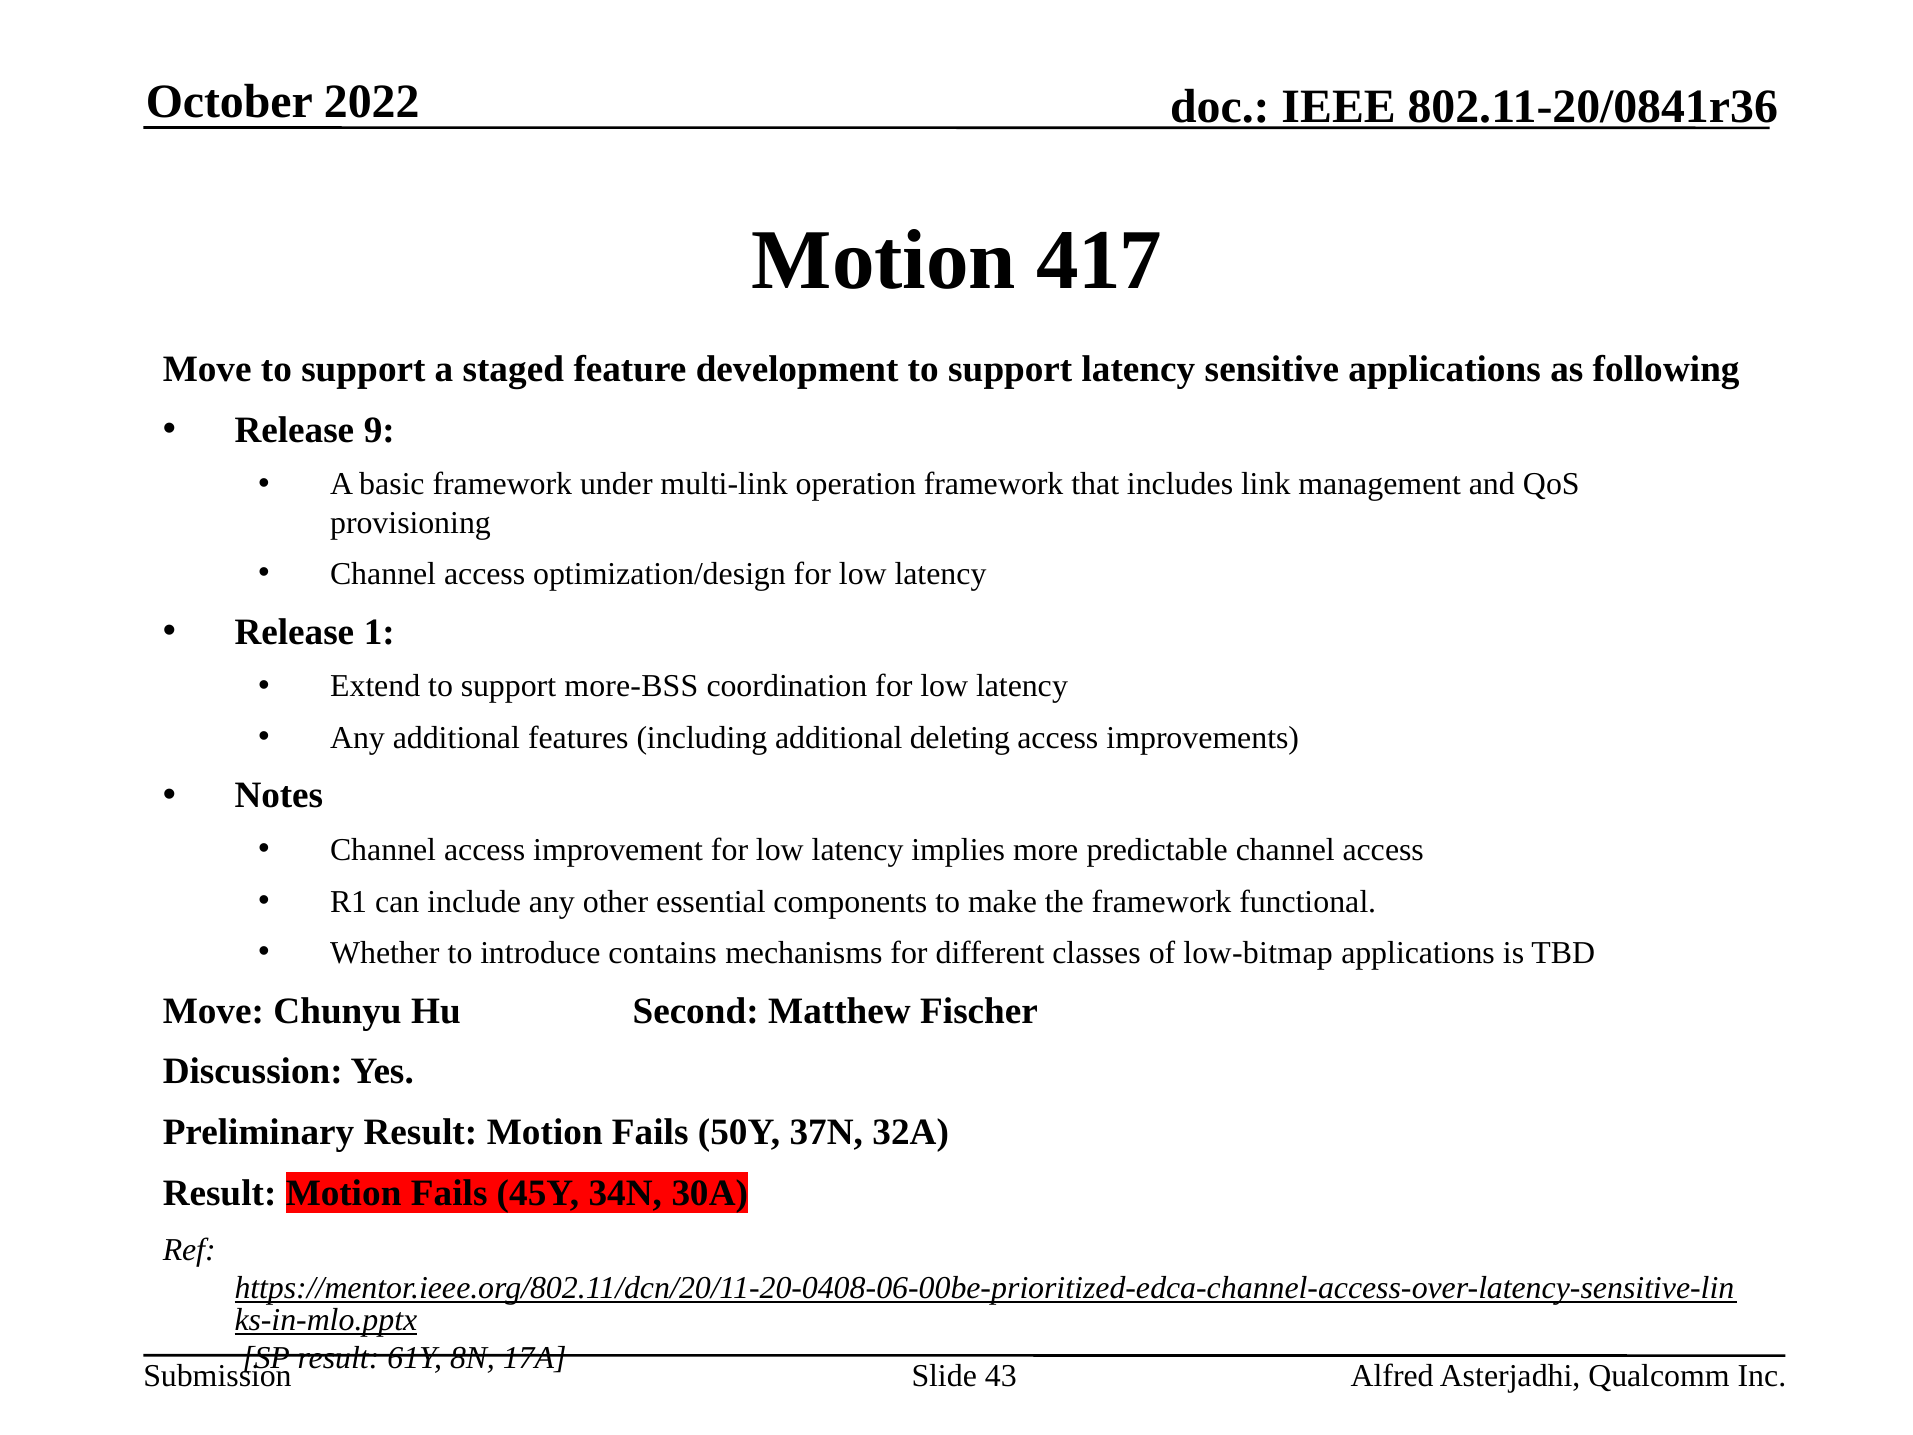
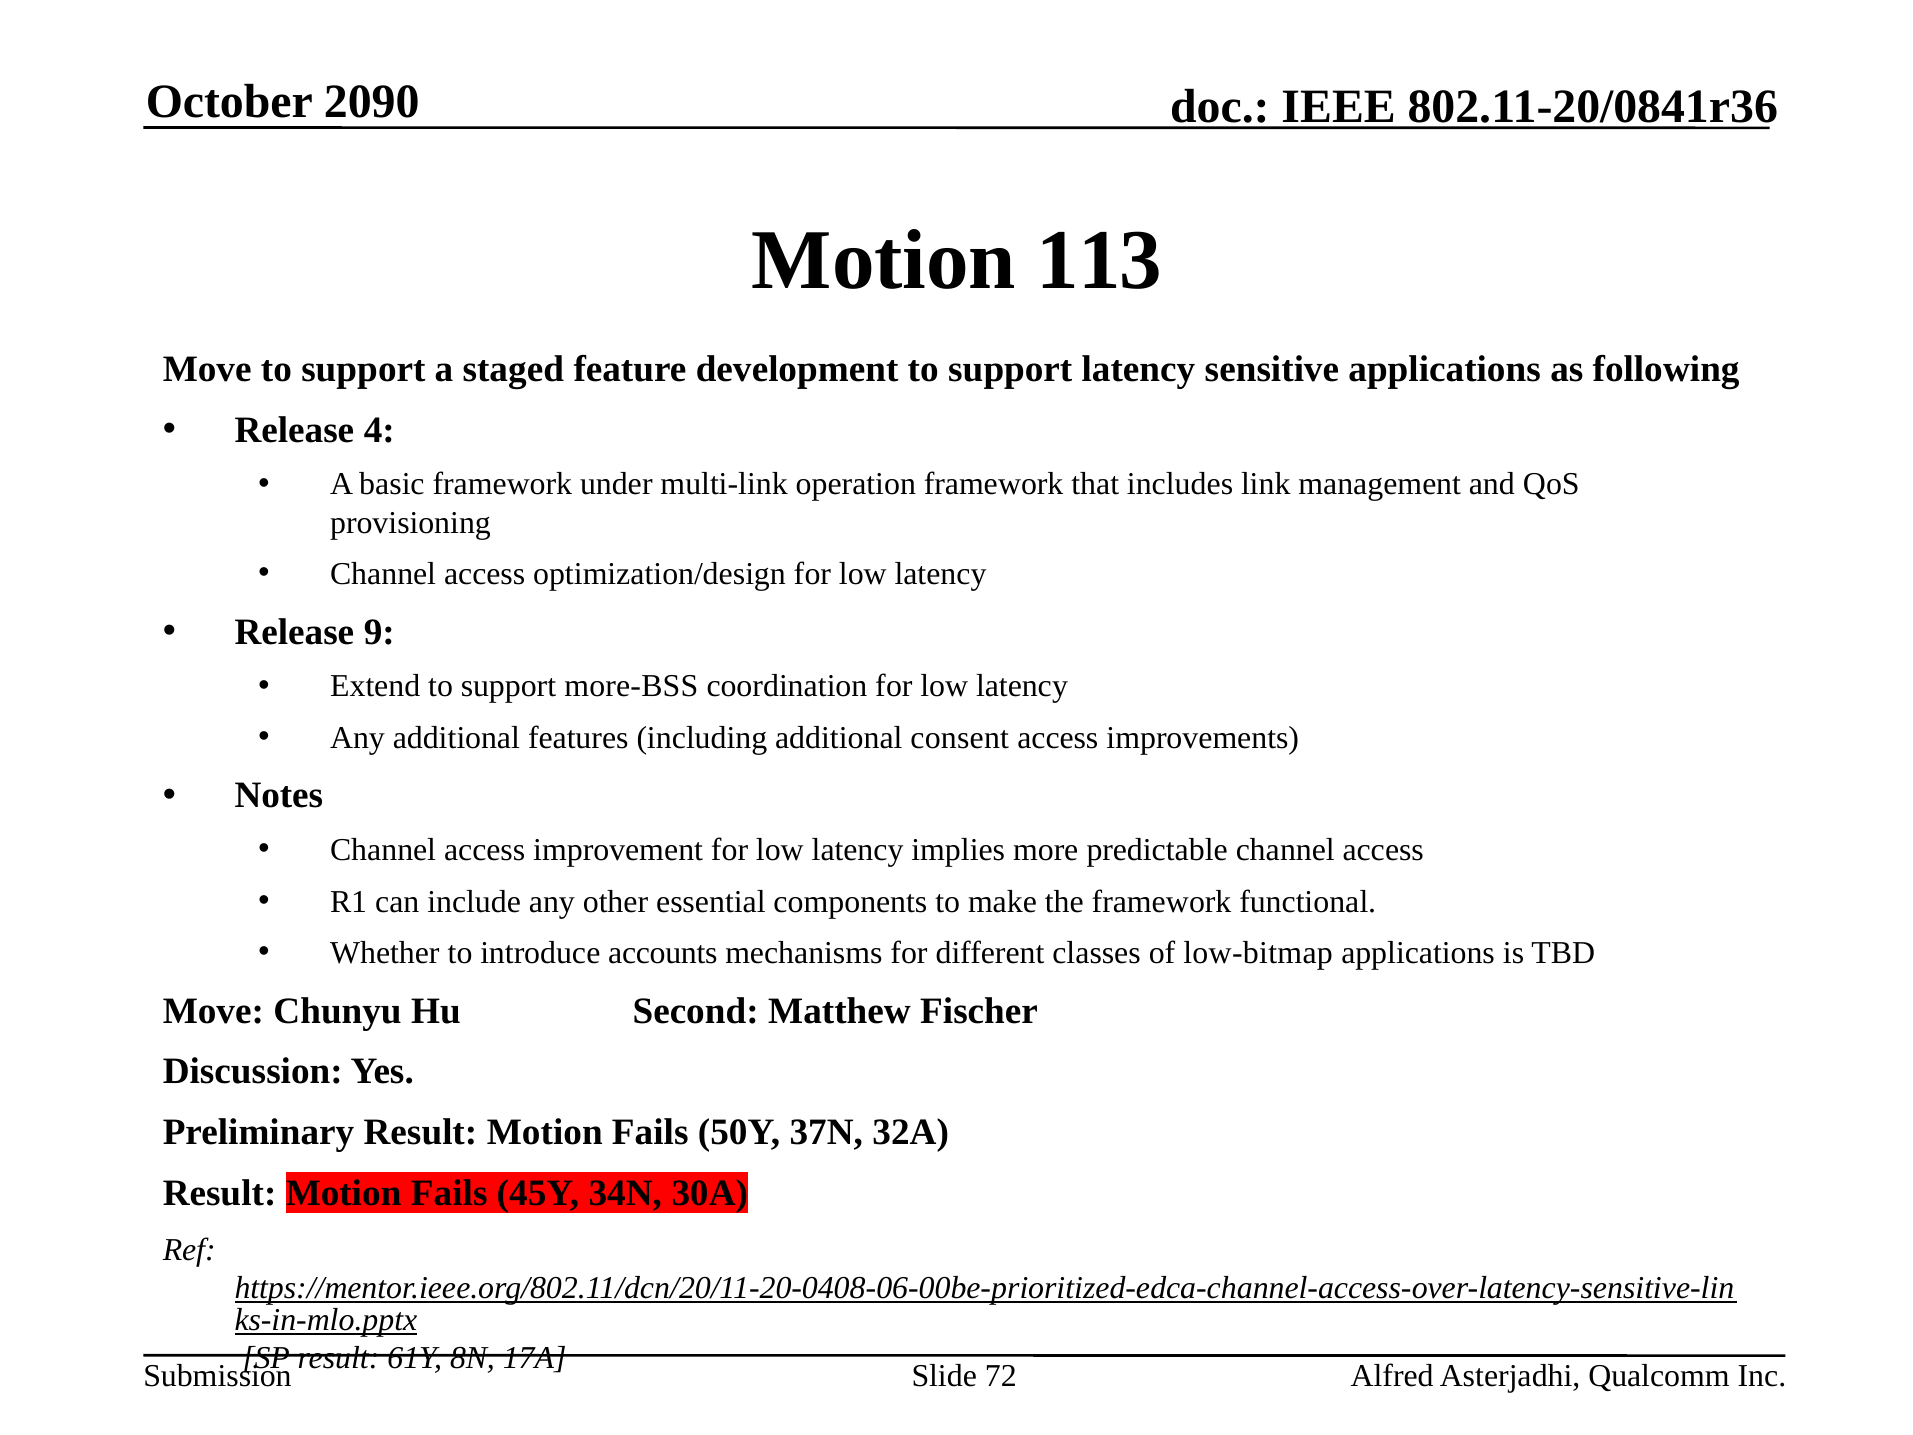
2022: 2022 -> 2090 (372, 101)
417: 417 -> 113 (1099, 261)
9: 9 -> 4 (379, 430)
1: 1 -> 9 (379, 632)
deleting: deleting -> consent (960, 738)
contains: contains -> accounts (663, 953)
43: 43 -> 72 (1001, 1376)
